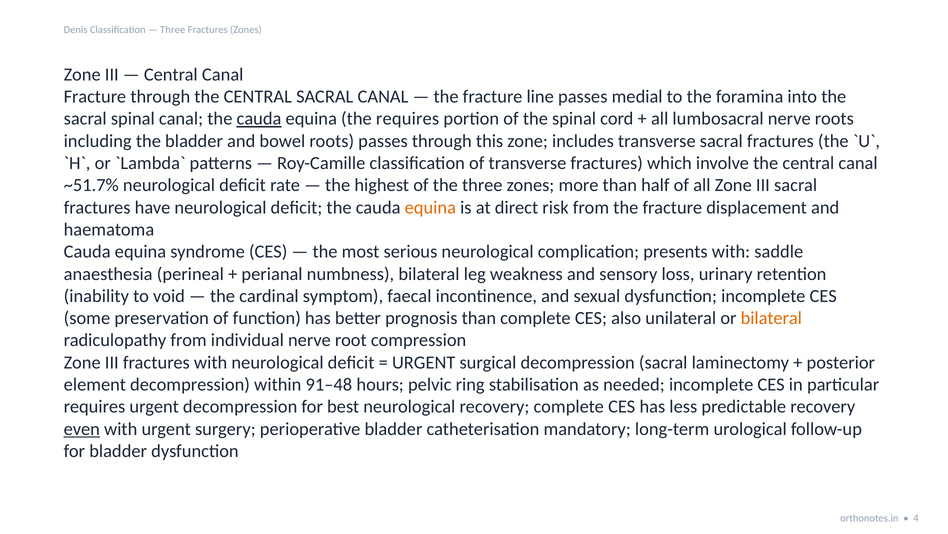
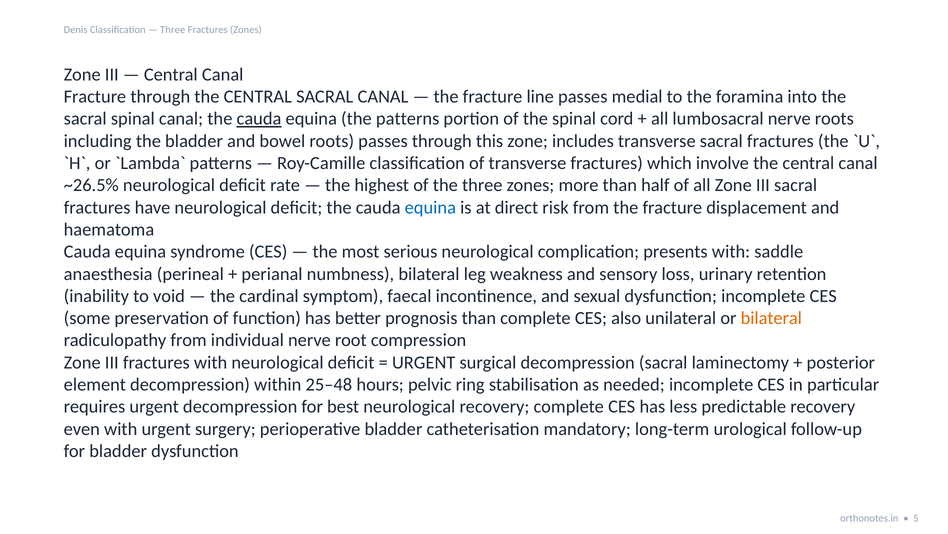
the requires: requires -> patterns (408, 119)
~51.7%: ~51.7% -> ~26.5% (91, 185)
equina colour: orange -> blue (430, 207)
91–48: 91–48 -> 25–48 (329, 384)
even underline: present -> none (82, 428)
4: 4 -> 5 (916, 517)
